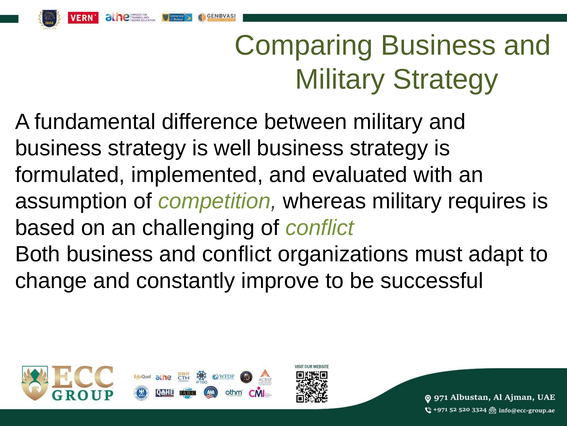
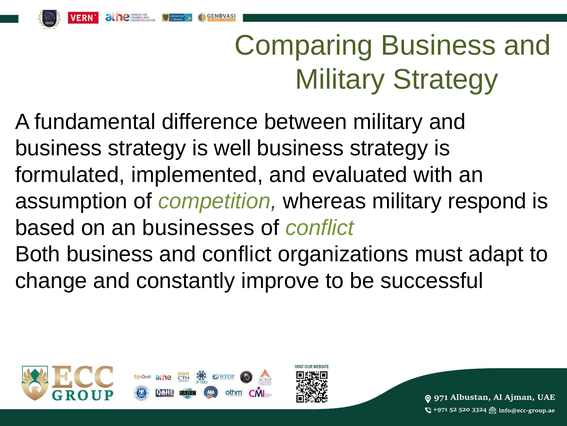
requires: requires -> respond (487, 201)
challenging: challenging -> businesses (198, 227)
